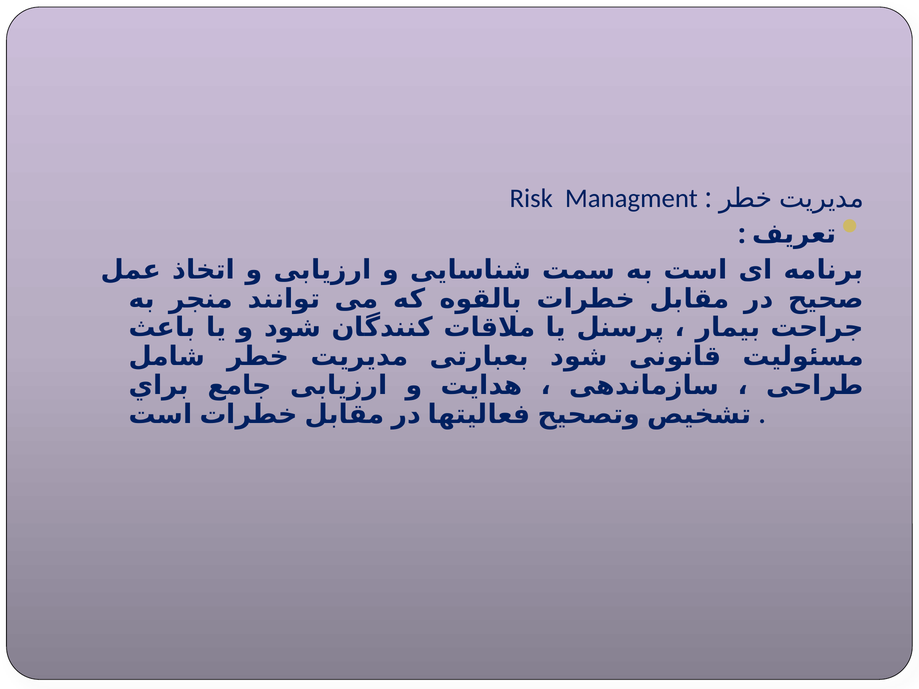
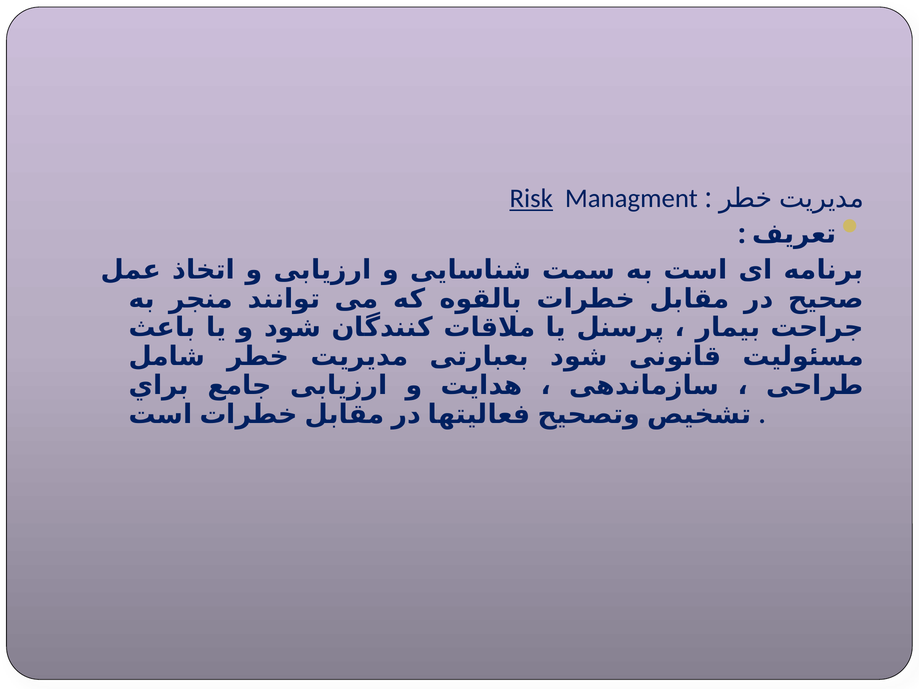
Risk underline: none -> present (531, 199)
